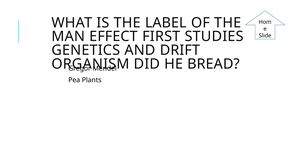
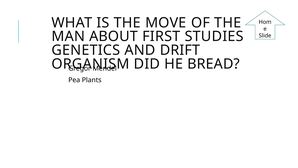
LABEL: LABEL -> MOVE (166, 23)
EFFECT: EFFECT -> ABOUT (114, 36)
